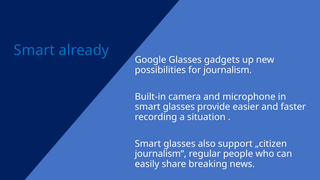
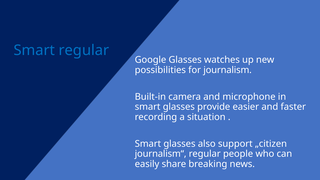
Smart already: already -> regular (84, 50)
gadgets: gadgets -> watches (222, 60)
